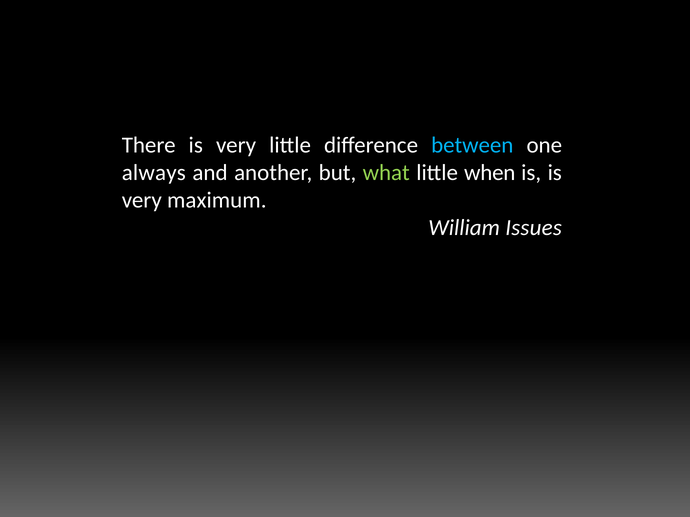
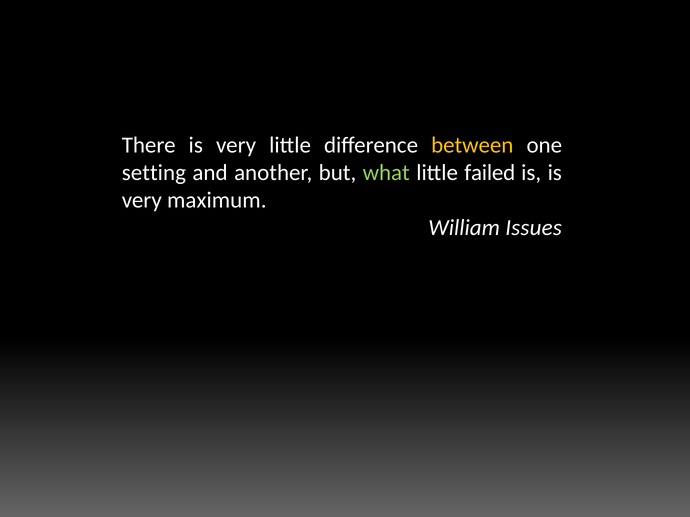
between colour: light blue -> yellow (472, 145)
always: always -> setting (154, 173)
when: when -> failed (490, 173)
